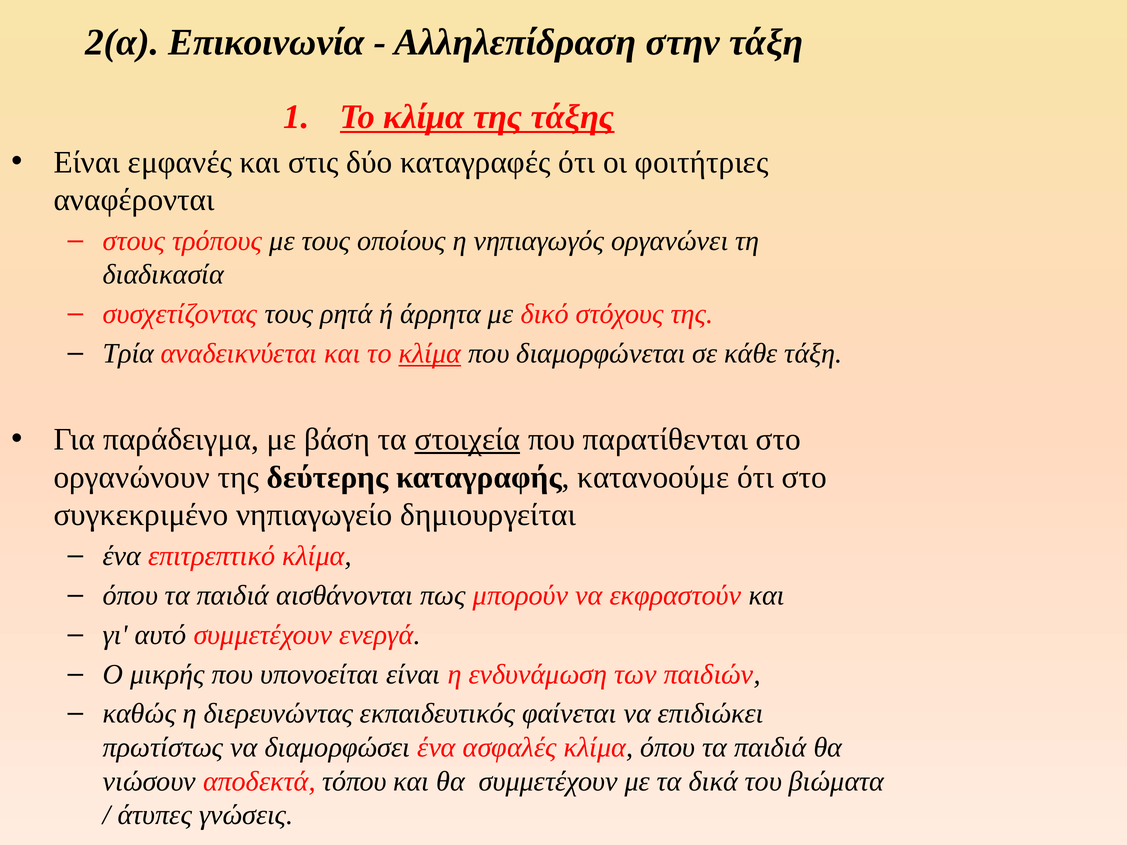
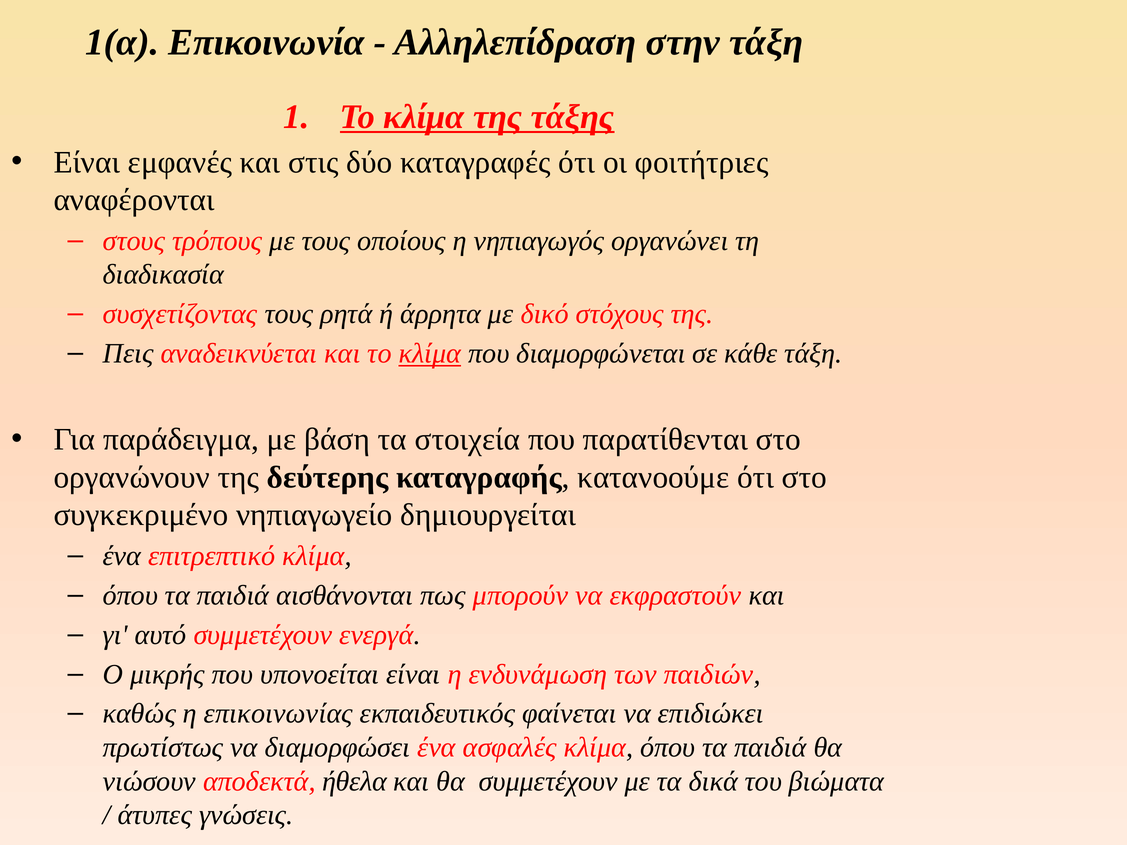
2(α: 2(α -> 1(α (122, 42)
Τρία: Τρία -> Πεις (128, 354)
στοιχεία underline: present -> none (467, 440)
διερευνώντας: διερευνώντας -> επικοινωνίας (278, 714)
τόπου: τόπου -> ήθελα (355, 782)
